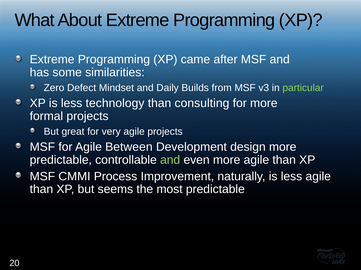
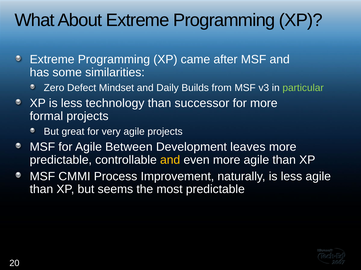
consulting: consulting -> successor (202, 103)
design: design -> leaves (248, 147)
and colour: light green -> yellow (170, 160)
